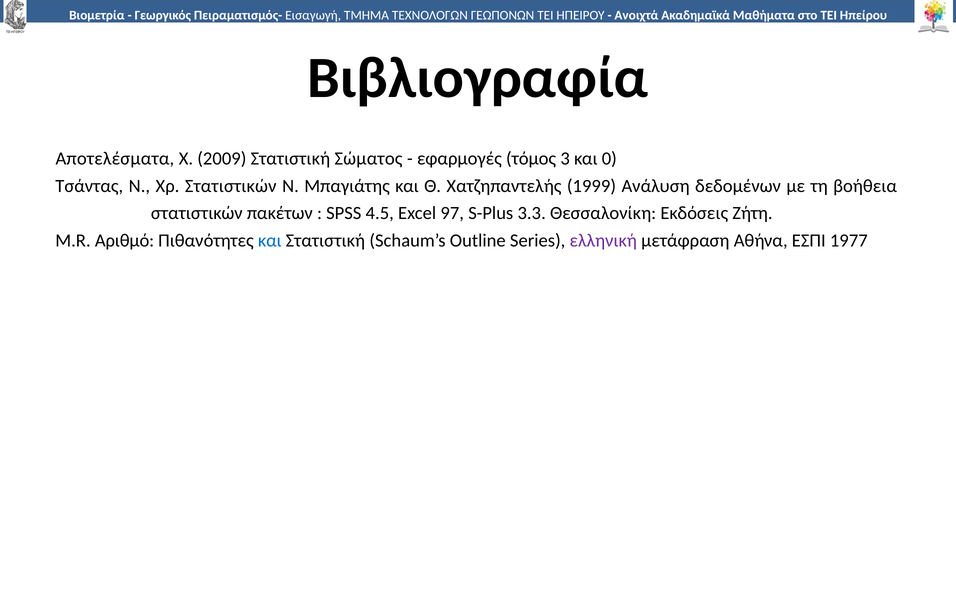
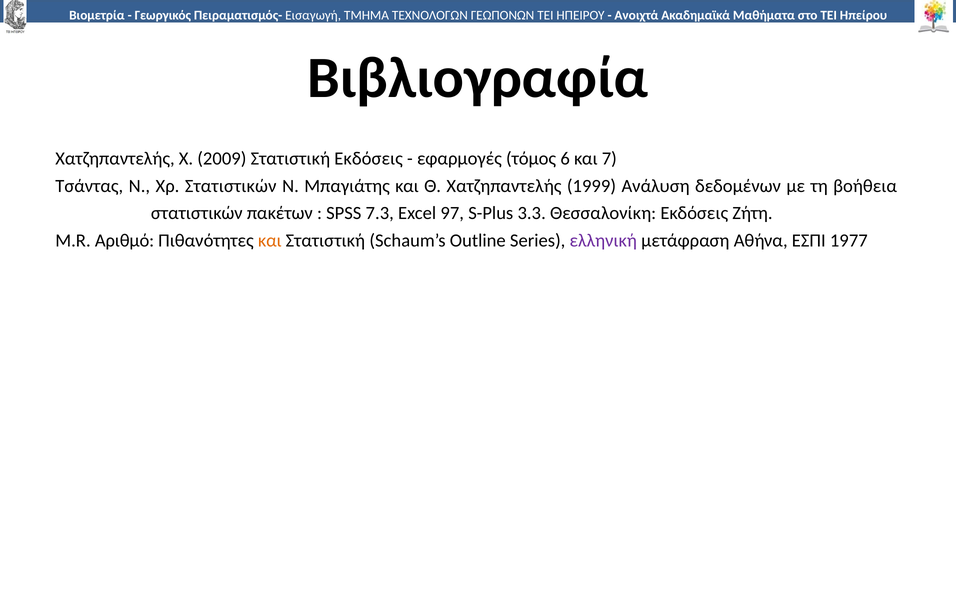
Αποτελέσματα: Αποτελέσματα -> Χατζηπαντελής (115, 158)
Στατιστική Σώματος: Σώματος -> Εκδόσεις (369, 158)
τόμος 3: 3 -> 6 (565, 158)
και 0: 0 -> 7 (609, 158)
4.5: 4.5 -> 7.3 (380, 213)
και colour: blue -> orange (270, 241)
